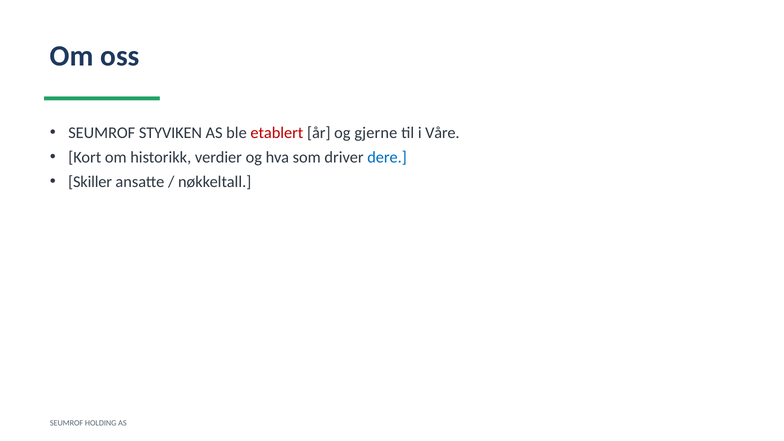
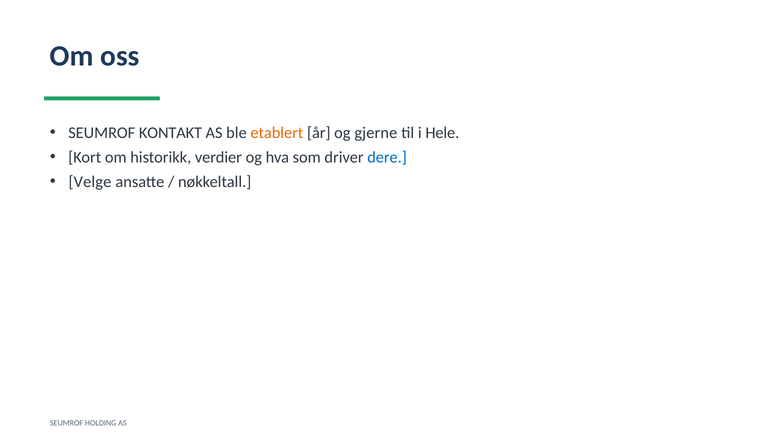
STYVIKEN: STYVIKEN -> KONTAKT (170, 133)
etablert colour: red -> orange (277, 133)
Våre: Våre -> Hele (442, 133)
Skiller: Skiller -> Velge (90, 182)
